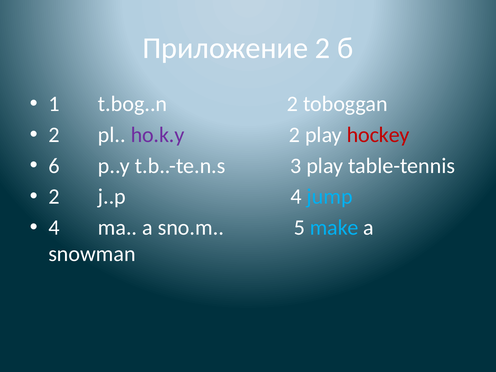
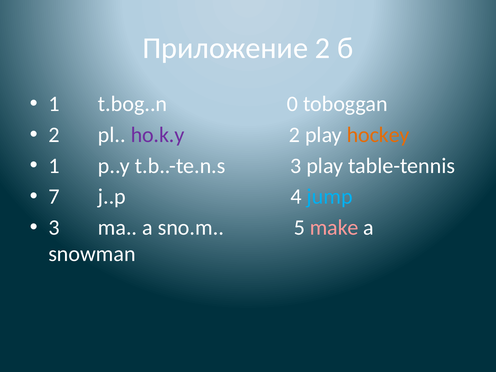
t.bog..n 2: 2 -> 0 (292, 104)
hockey colour: red -> orange (378, 135)
6: 6 -> 1 (54, 166)
2: 2 -> 7 (54, 197)
4: 4 -> 3 (54, 228)
make colour: light blue -> pink (334, 228)
